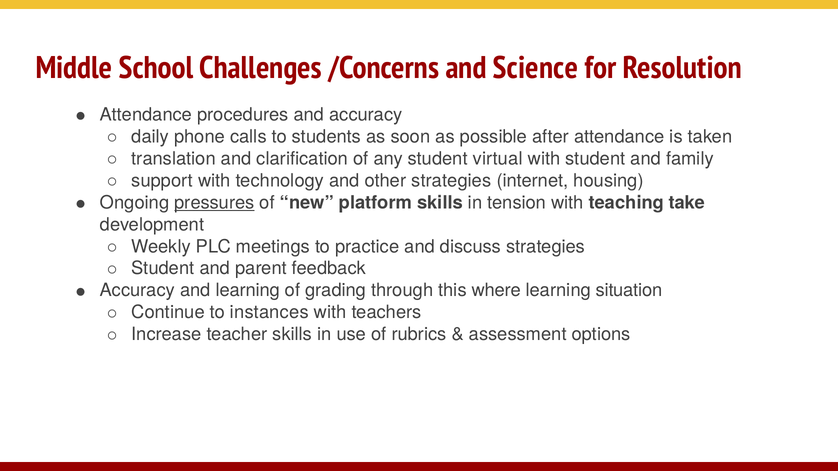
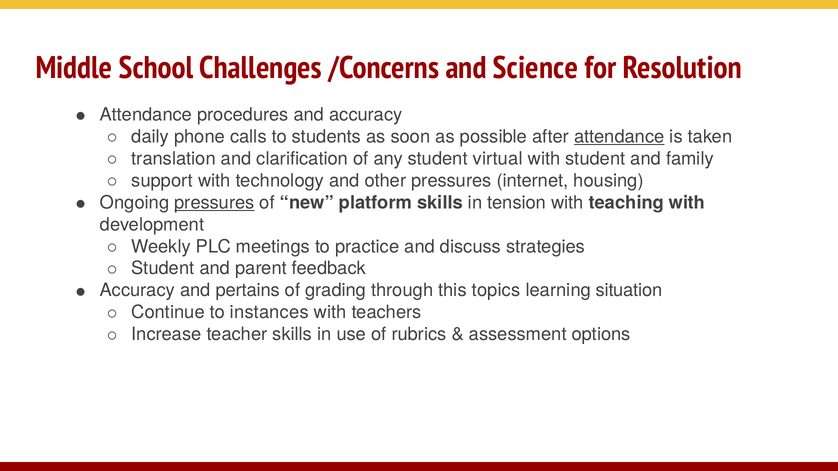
attendance underline: none -> present (619, 137)
other strategies: strategies -> pressures (451, 181)
teaching take: take -> with (687, 203)
and learning: learning -> pertains (248, 291)
where: where -> topics (496, 291)
